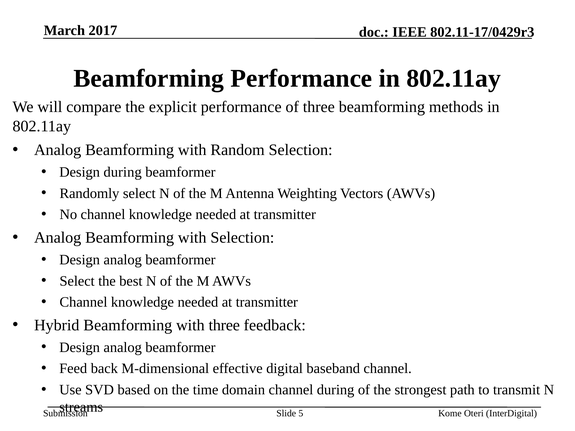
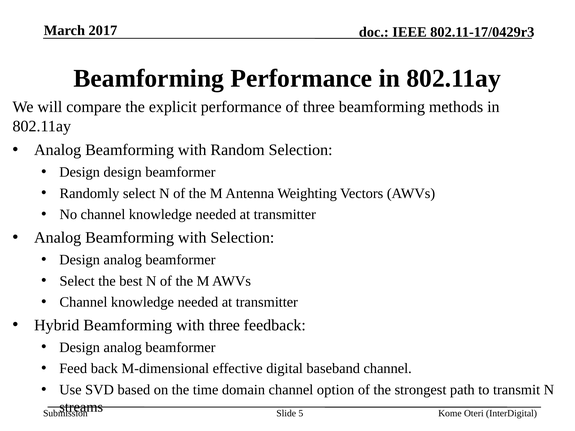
Design during: during -> design (123, 172)
channel during: during -> option (336, 390)
